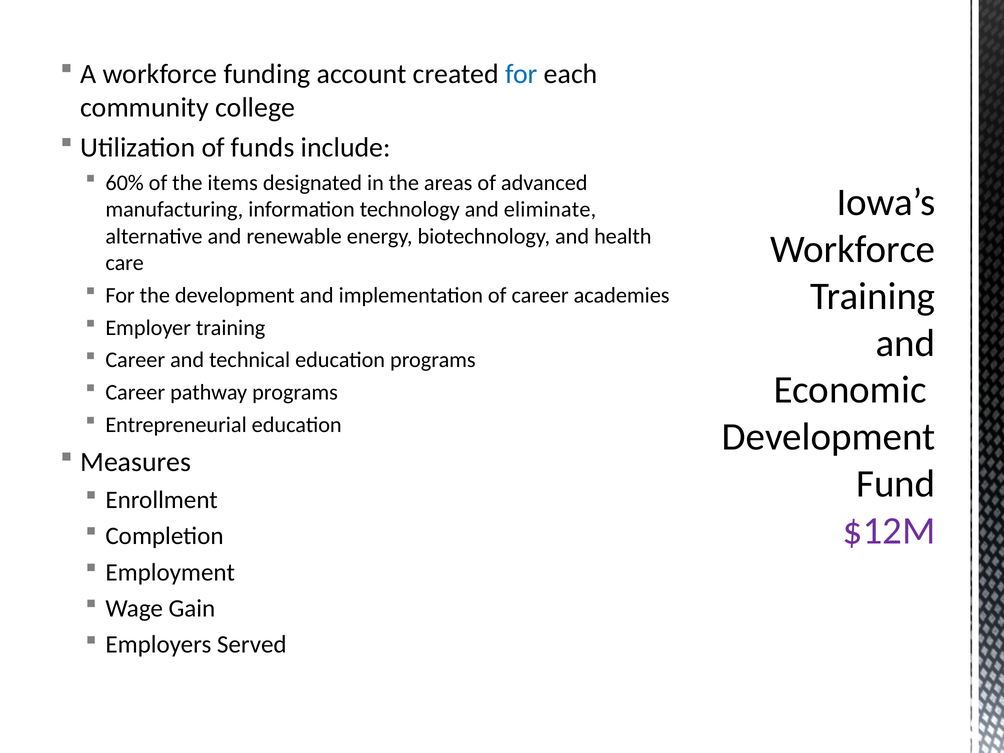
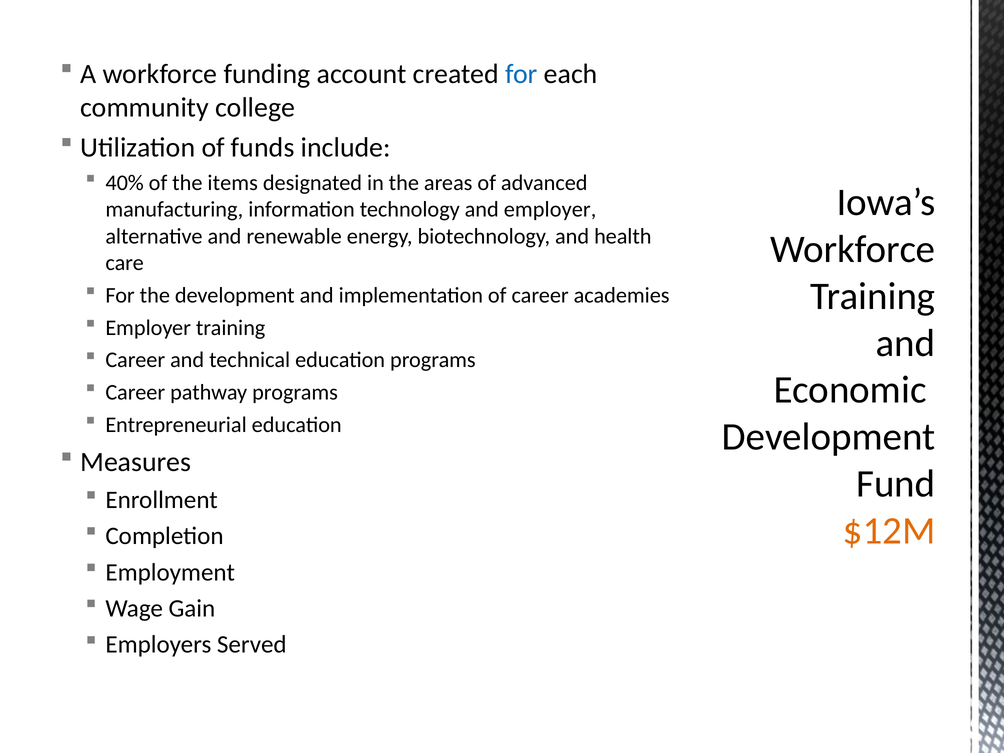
60%: 60% -> 40% (125, 183)
and eliminate: eliminate -> employer (550, 210)
$12M colour: purple -> orange (889, 531)
